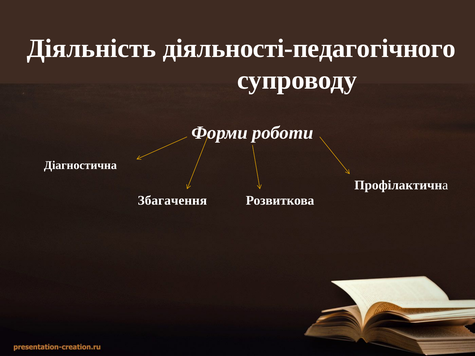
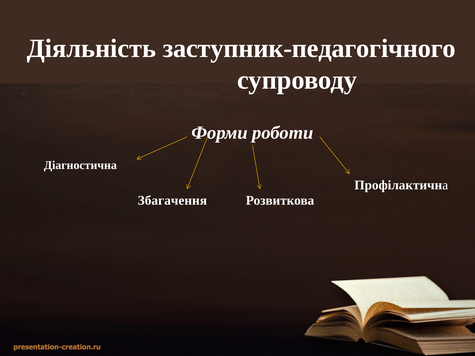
діяльності-педагогічного: діяльності-педагогічного -> заступник-педагогічного (309, 48)
